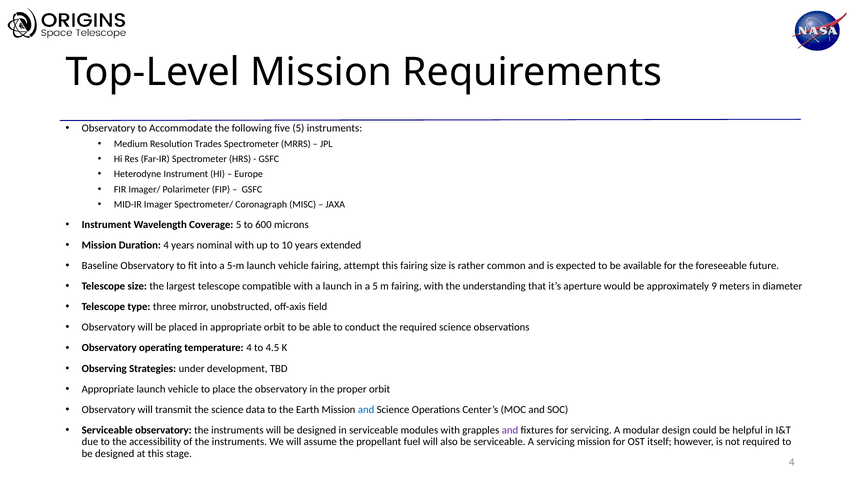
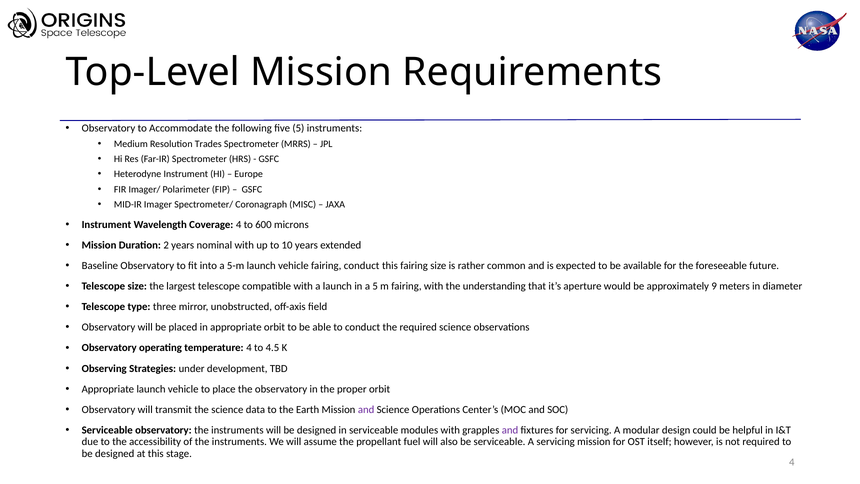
Coverage 5: 5 -> 4 (239, 224)
Duration 4: 4 -> 2 (166, 245)
fairing attempt: attempt -> conduct (362, 265)
and colour: blue -> purple (366, 409)
